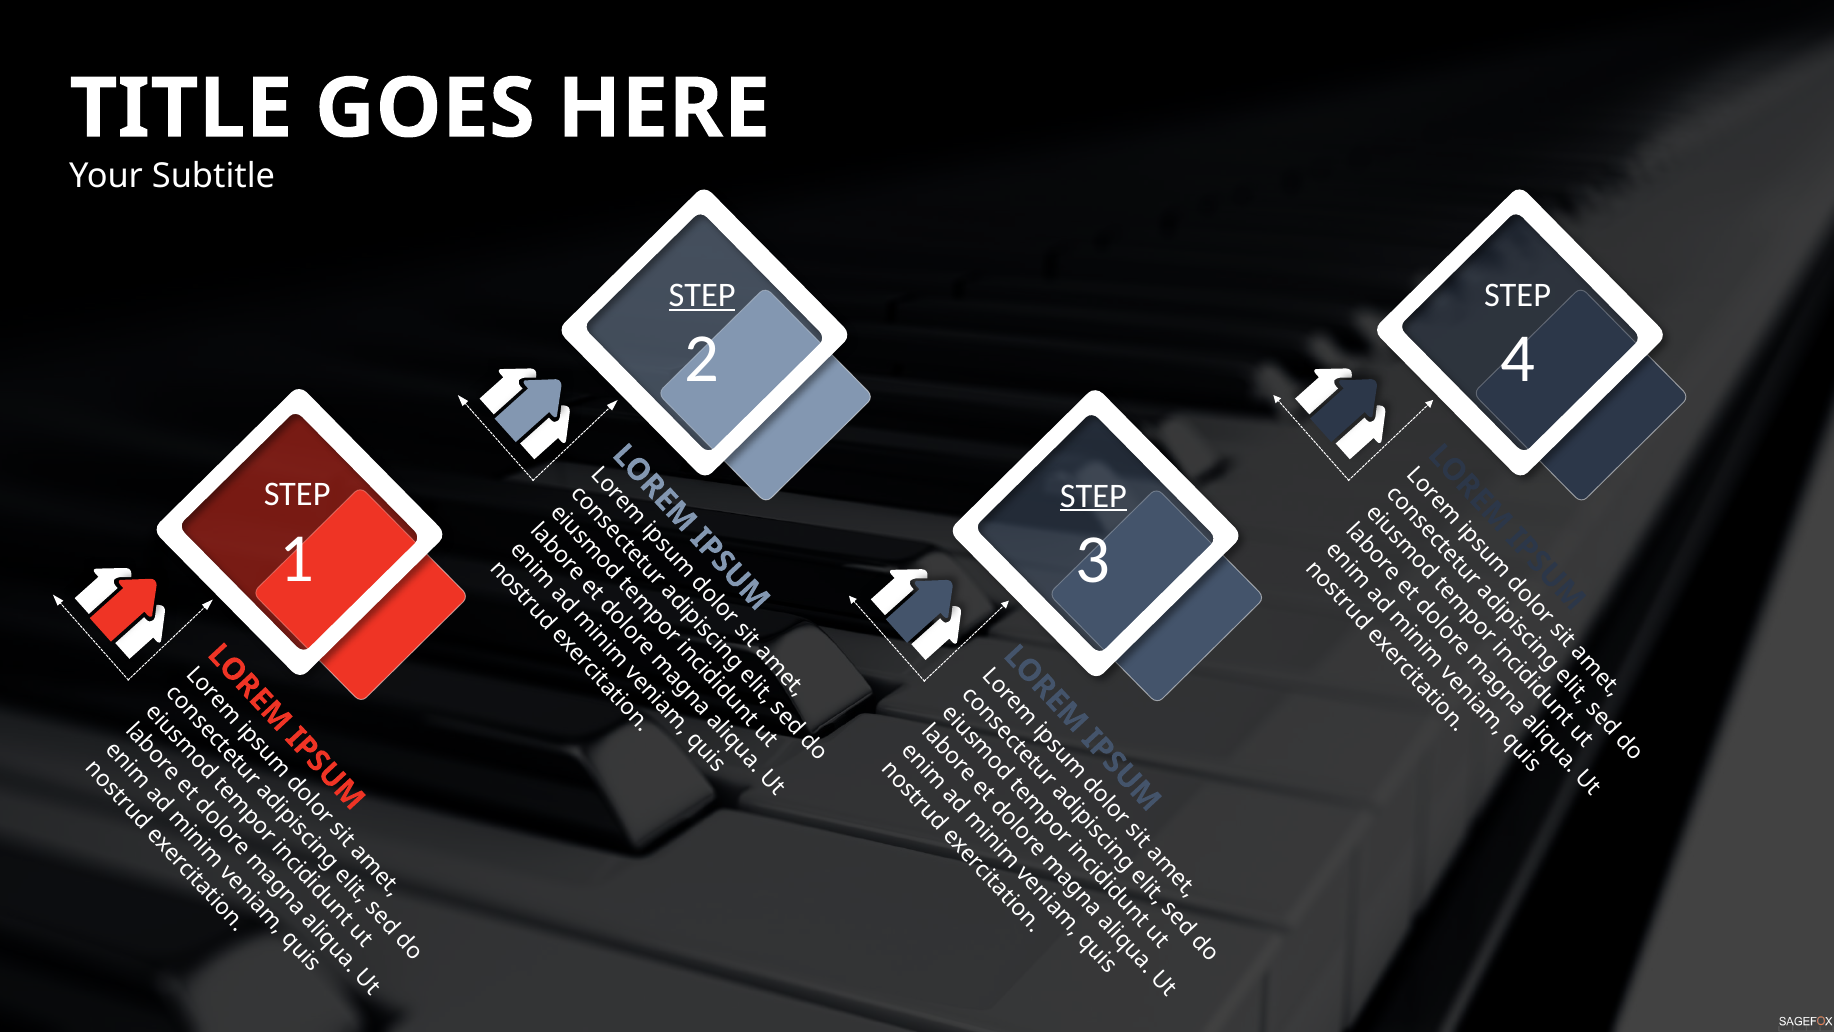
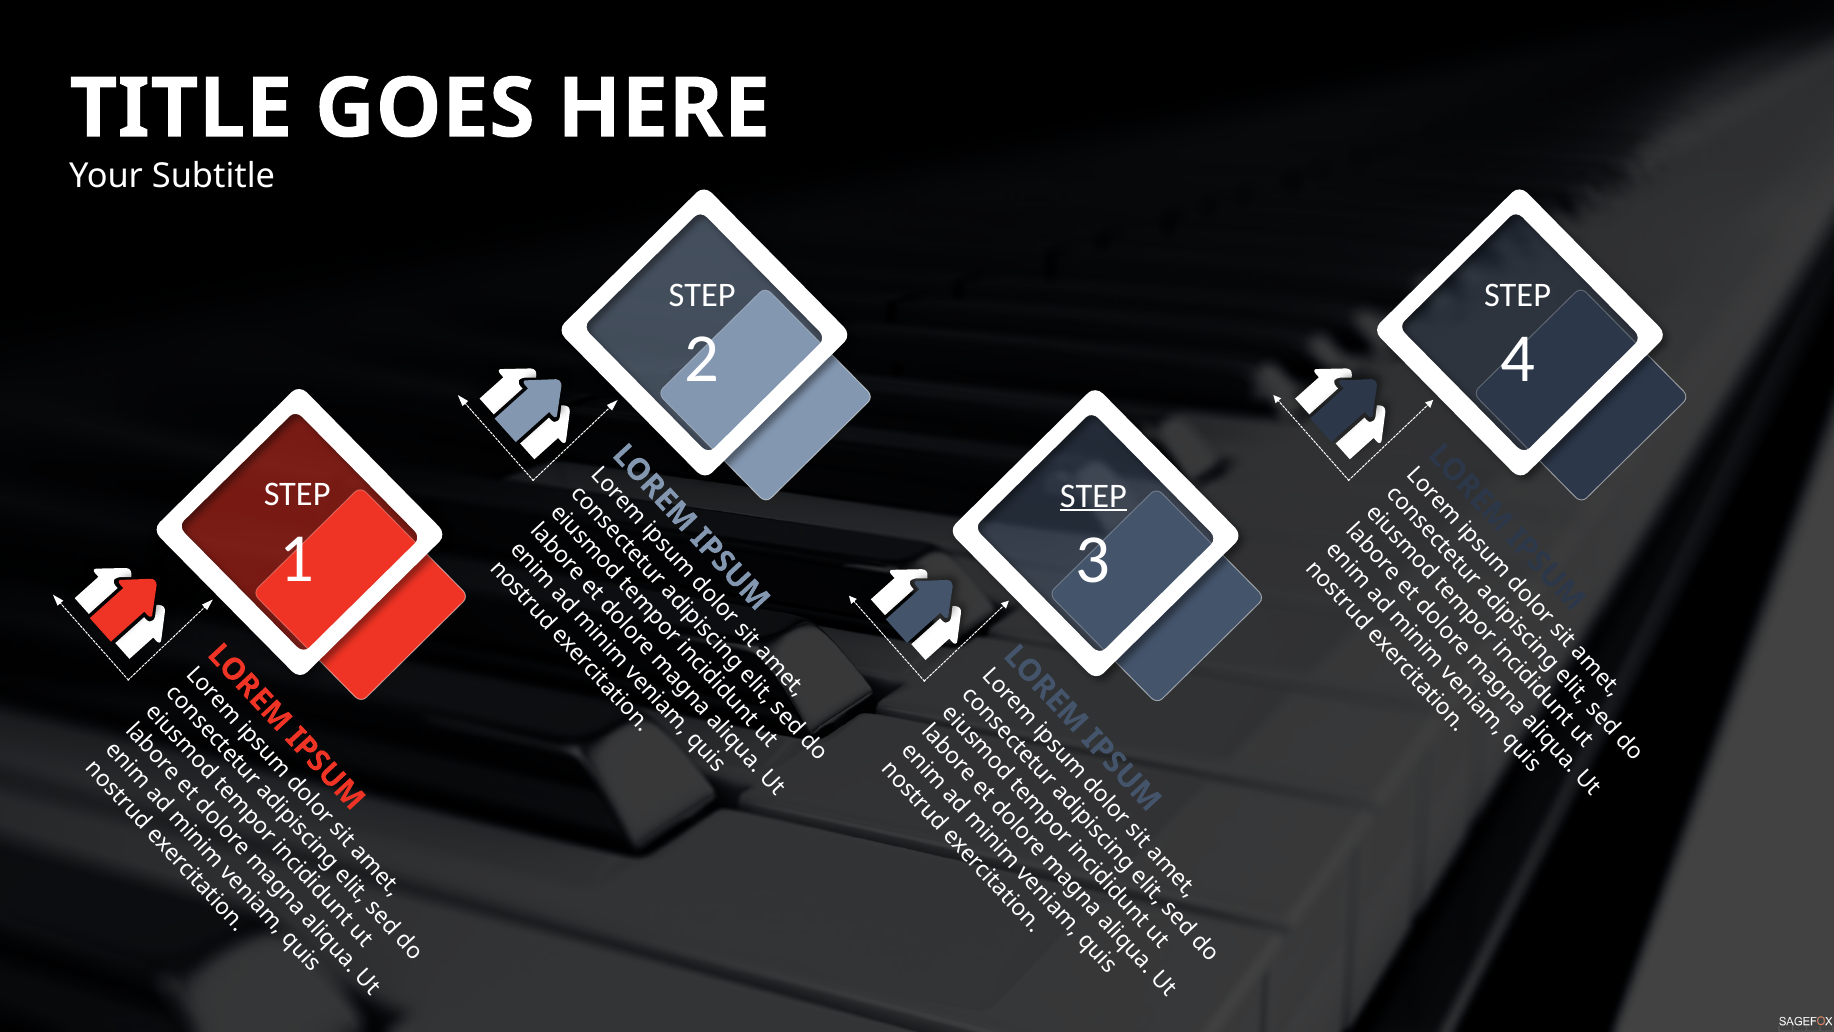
STEP underline: present -> none (702, 295)
